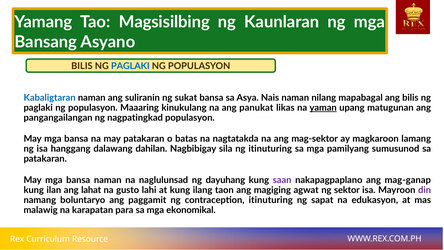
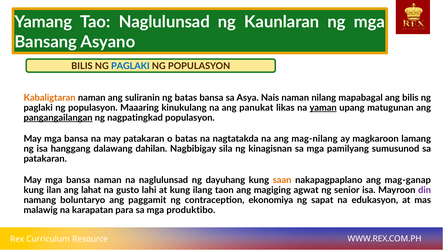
Tao Magsisilbing: Magsisilbing -> Naglulunsad (164, 22)
Kabaligtaran colour: blue -> orange (50, 98)
ng sukat: sukat -> batas (186, 98)
pangangailangan underline: none -> present (58, 118)
mag-sektor: mag-sektor -> mag-nilang (315, 139)
ng itinuturing: itinuturing -> kinagisnan (270, 149)
saan colour: purple -> orange (282, 180)
sektor: sektor -> senior (347, 190)
contraception itinuturing: itinuturing -> ekonomiya (271, 200)
ekonomikal: ekonomikal -> produktibo (191, 210)
